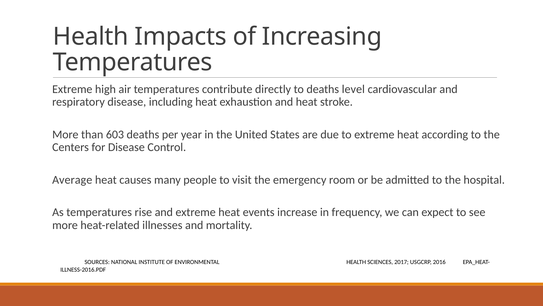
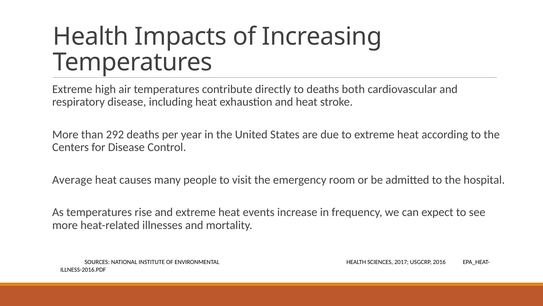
level: level -> both (353, 89)
603: 603 -> 292 (115, 134)
